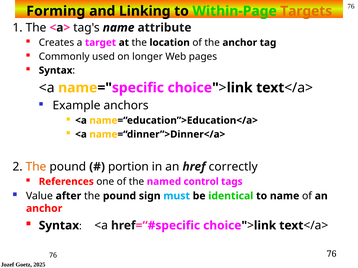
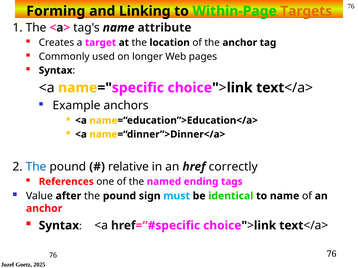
The colour: orange -> blue (36, 167)
portion: portion -> relative (128, 167)
control: control -> ending (201, 182)
